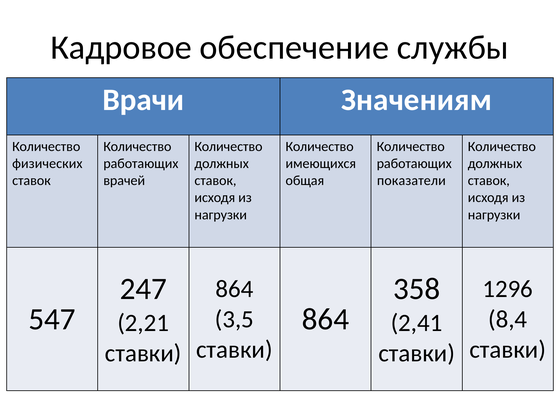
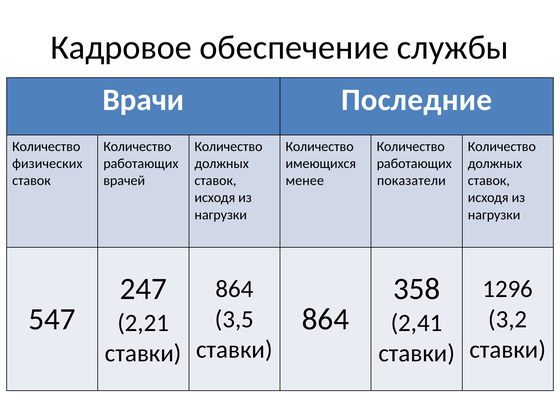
Значениям: Значениям -> Последние (417, 100)
общая: общая -> менее (305, 181)
8,4: 8,4 -> 3,2 (508, 319)
